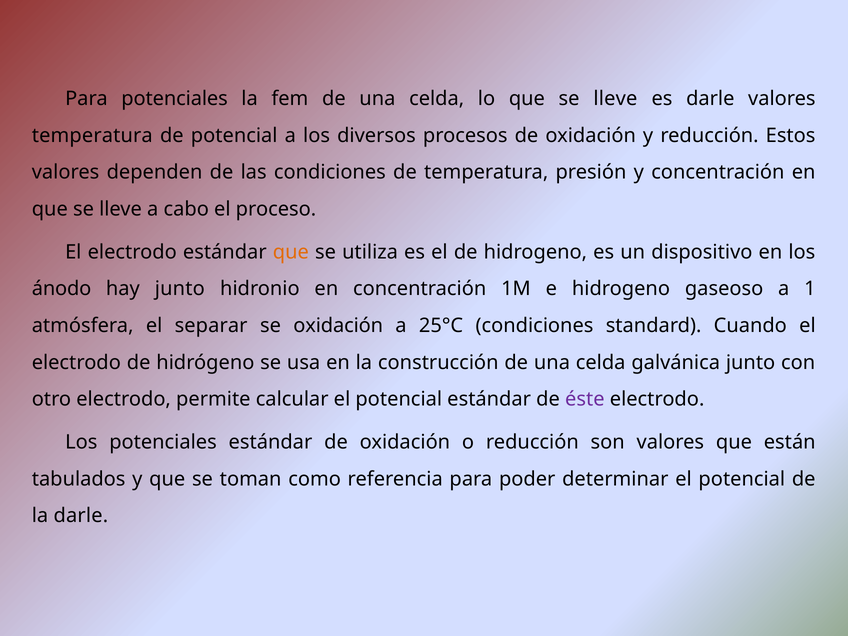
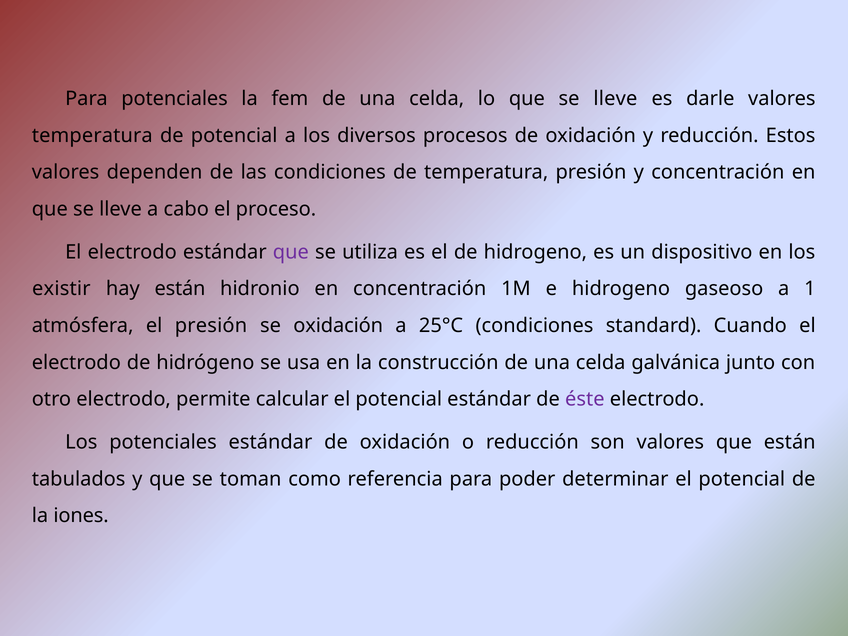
que colour: orange -> purple (291, 252)
ánodo: ánodo -> existir (61, 289)
hay junto: junto -> están (180, 289)
el separar: separar -> presión (211, 326)
la darle: darle -> iones (81, 516)
